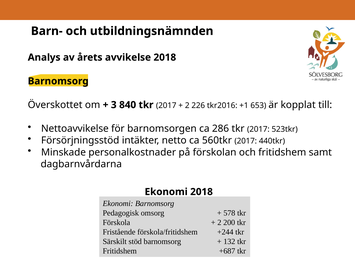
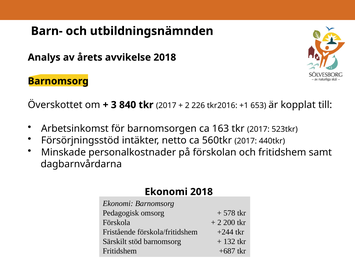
Nettoavvikelse: Nettoavvikelse -> Arbetsinkomst (75, 128)
286: 286 -> 163 (221, 128)
